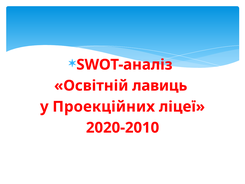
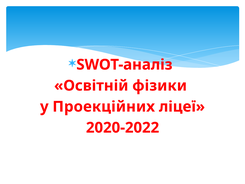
лавиць: лавиць -> фізики (160, 86)
2020-2010: 2020-2010 -> 2020-2022 (123, 128)
